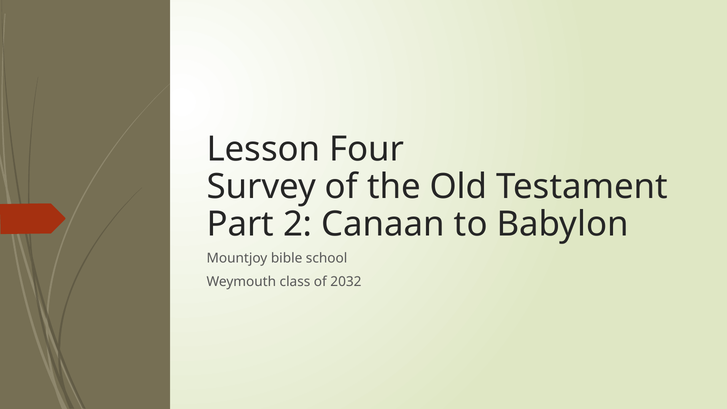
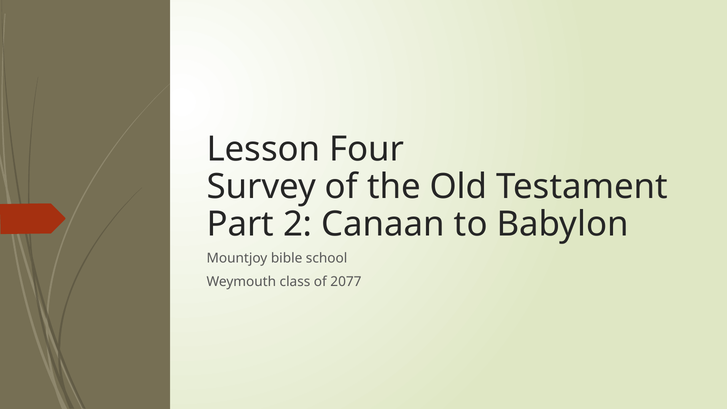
2032: 2032 -> 2077 (346, 282)
